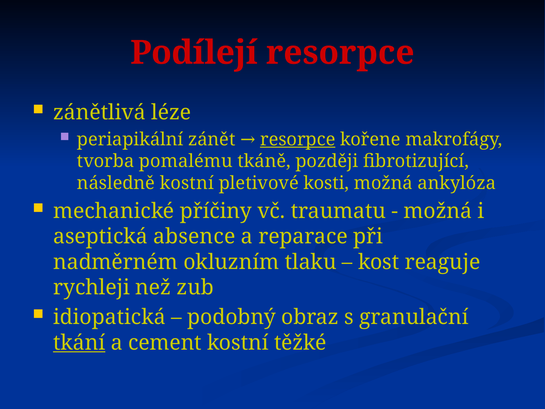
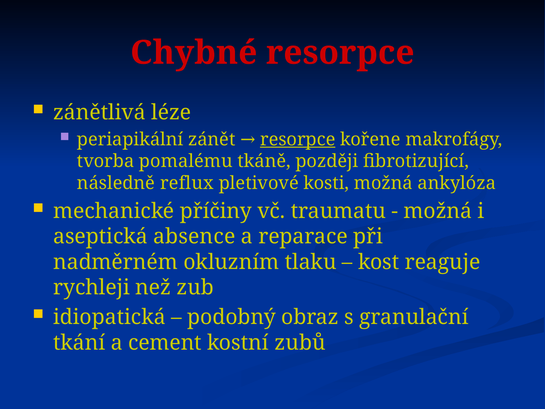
Podílejí: Podílejí -> Chybné (194, 53)
následně kostní: kostní -> reflux (187, 183)
tkání underline: present -> none (79, 343)
těžké: těžké -> zubů (300, 343)
